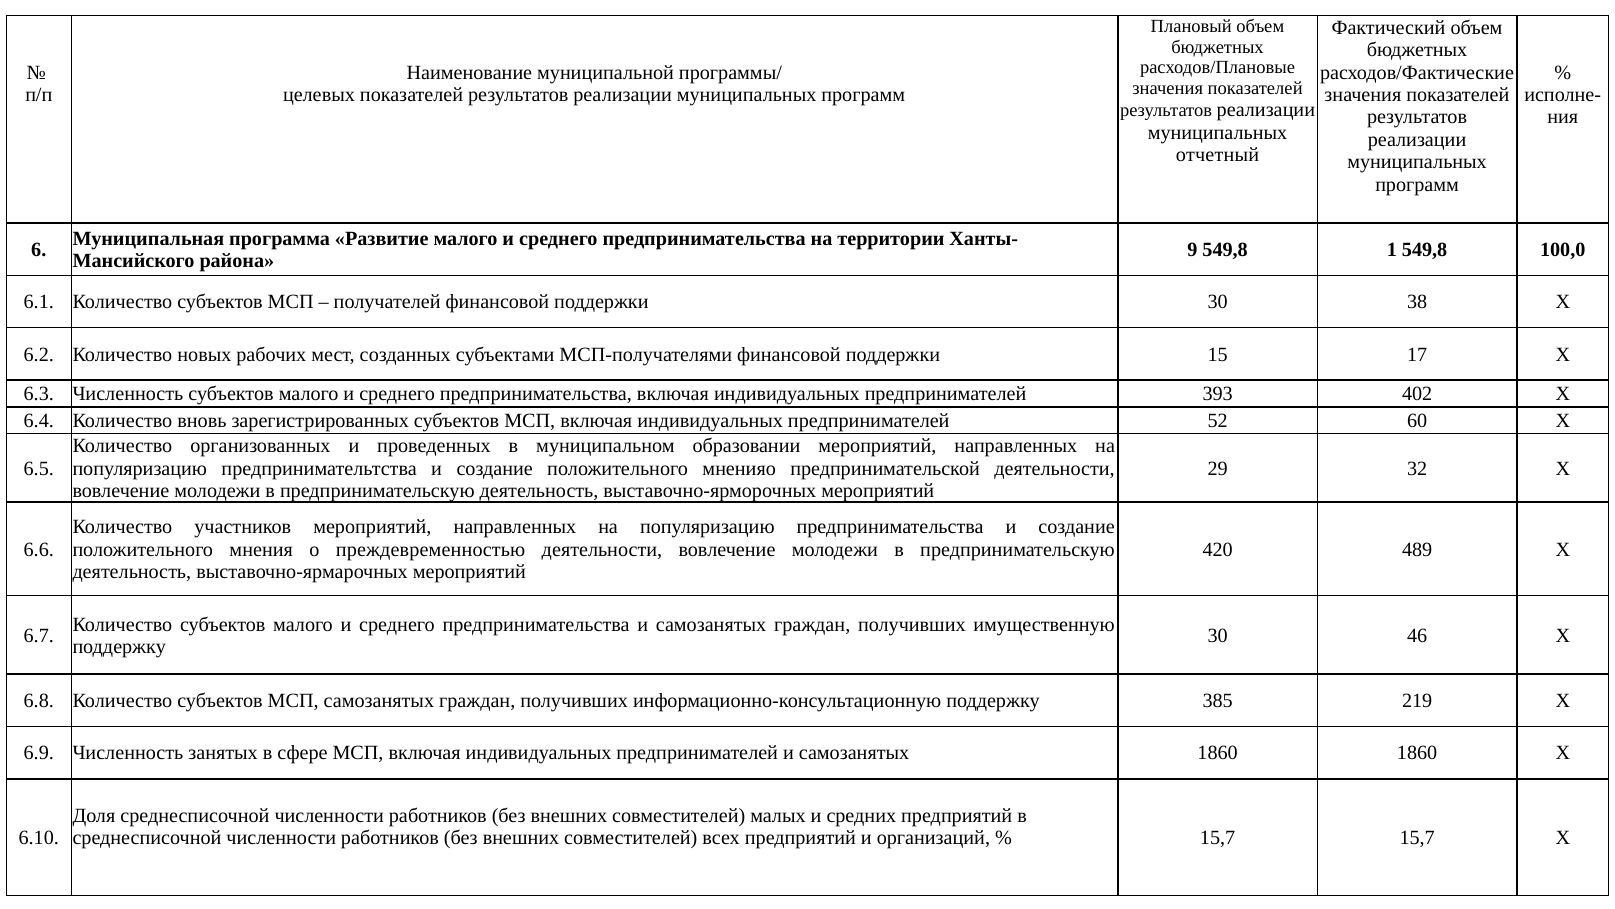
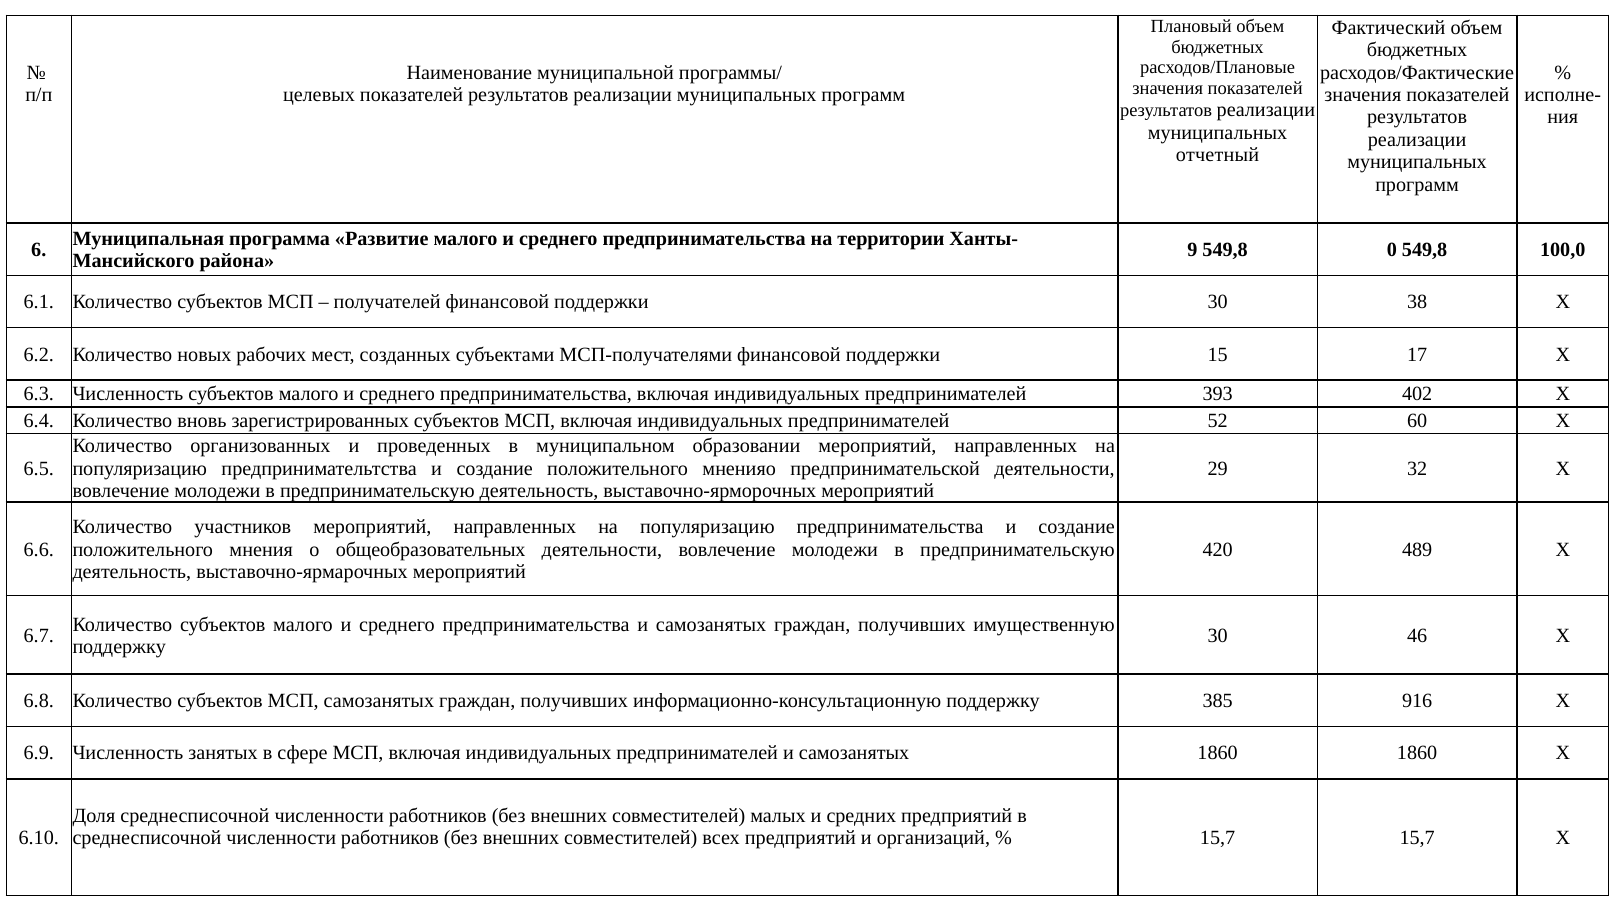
1: 1 -> 0 (1392, 250)
преждевременностью: преждевременностью -> общеобразовательных (431, 549)
219: 219 -> 916 (1417, 700)
